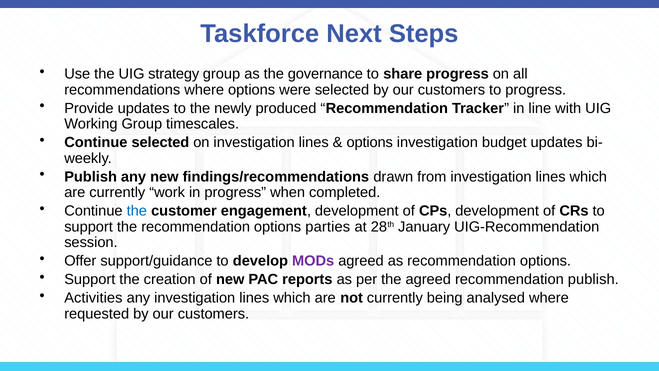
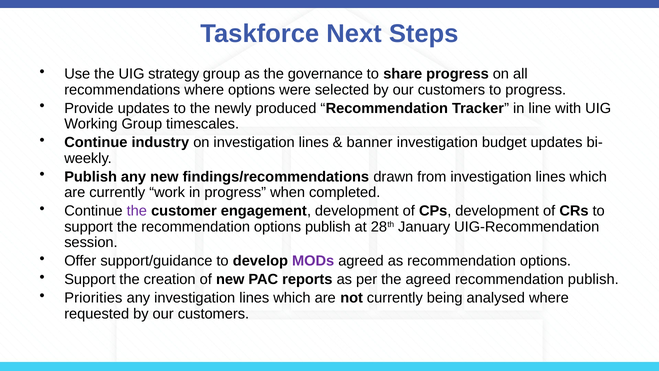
Continue selected: selected -> industry (160, 142)
options: options -> banner (370, 142)
the colour: blue -> purple (137, 211)
options parties: parties -> publish (328, 227)
Activities: Activities -> Priorities (93, 298)
